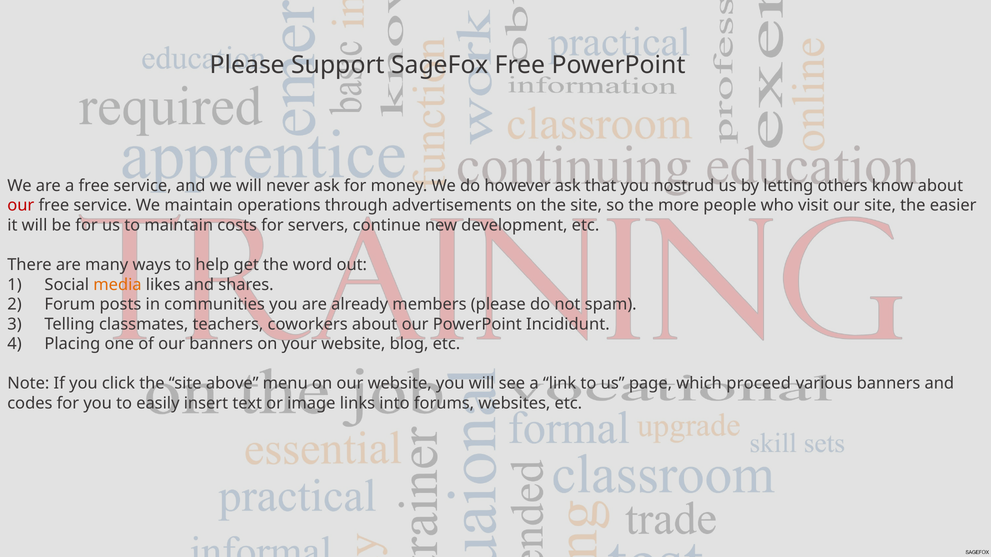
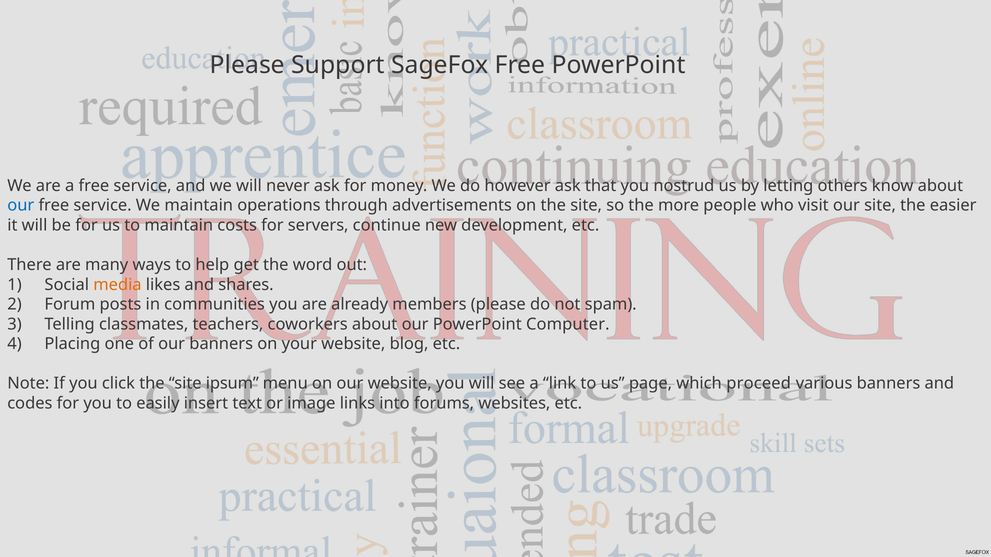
our colour: red -> blue (21, 206)
Incididunt: Incididunt -> Computer (568, 324)
above: above -> ipsum (232, 384)
